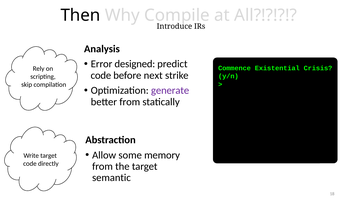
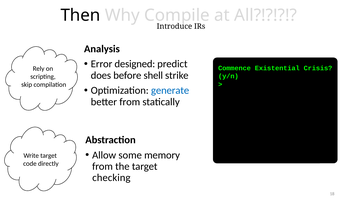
code: code -> does (101, 76)
next: next -> shell (153, 76)
generate colour: purple -> blue (170, 91)
semantic: semantic -> checking (111, 178)
